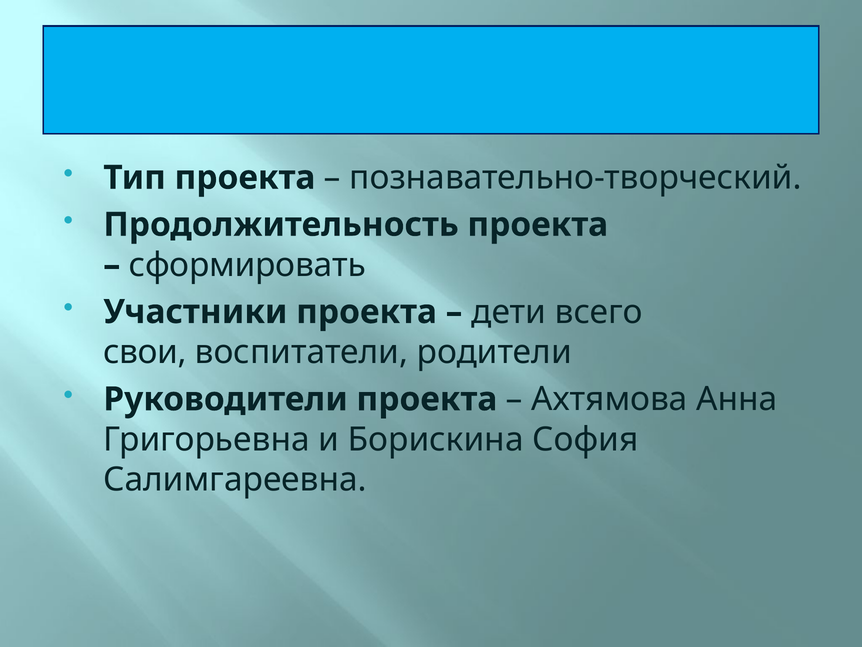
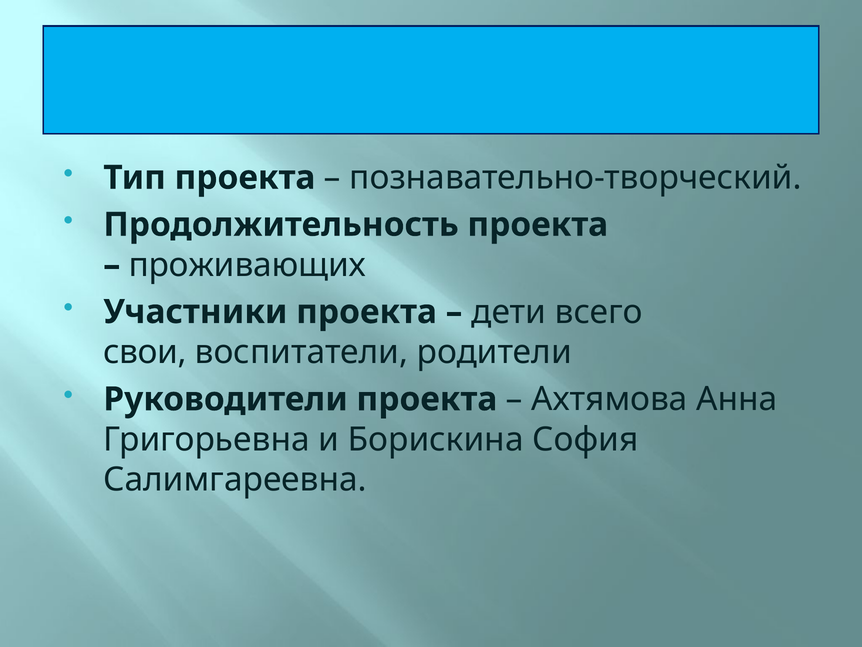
сформировать: сформировать -> проживающих (247, 265)
